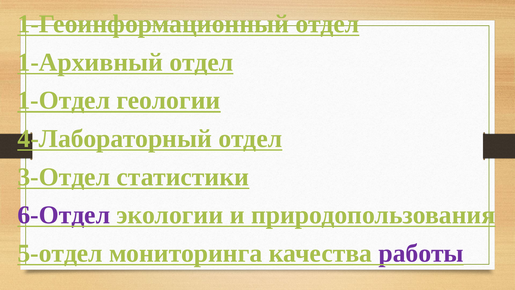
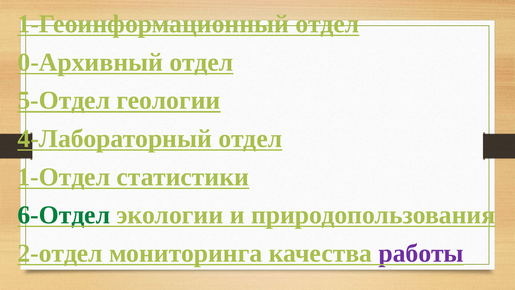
1-Архивный: 1-Архивный -> 0-Архивный (90, 62)
1-Отдел: 1-Отдел -> 5-Отдел (64, 100)
3-Отдел: 3-Отдел -> 1-Отдел (64, 177)
6-Отдел colour: purple -> green (64, 215)
5-отдел: 5-отдел -> 2-отдел (60, 253)
